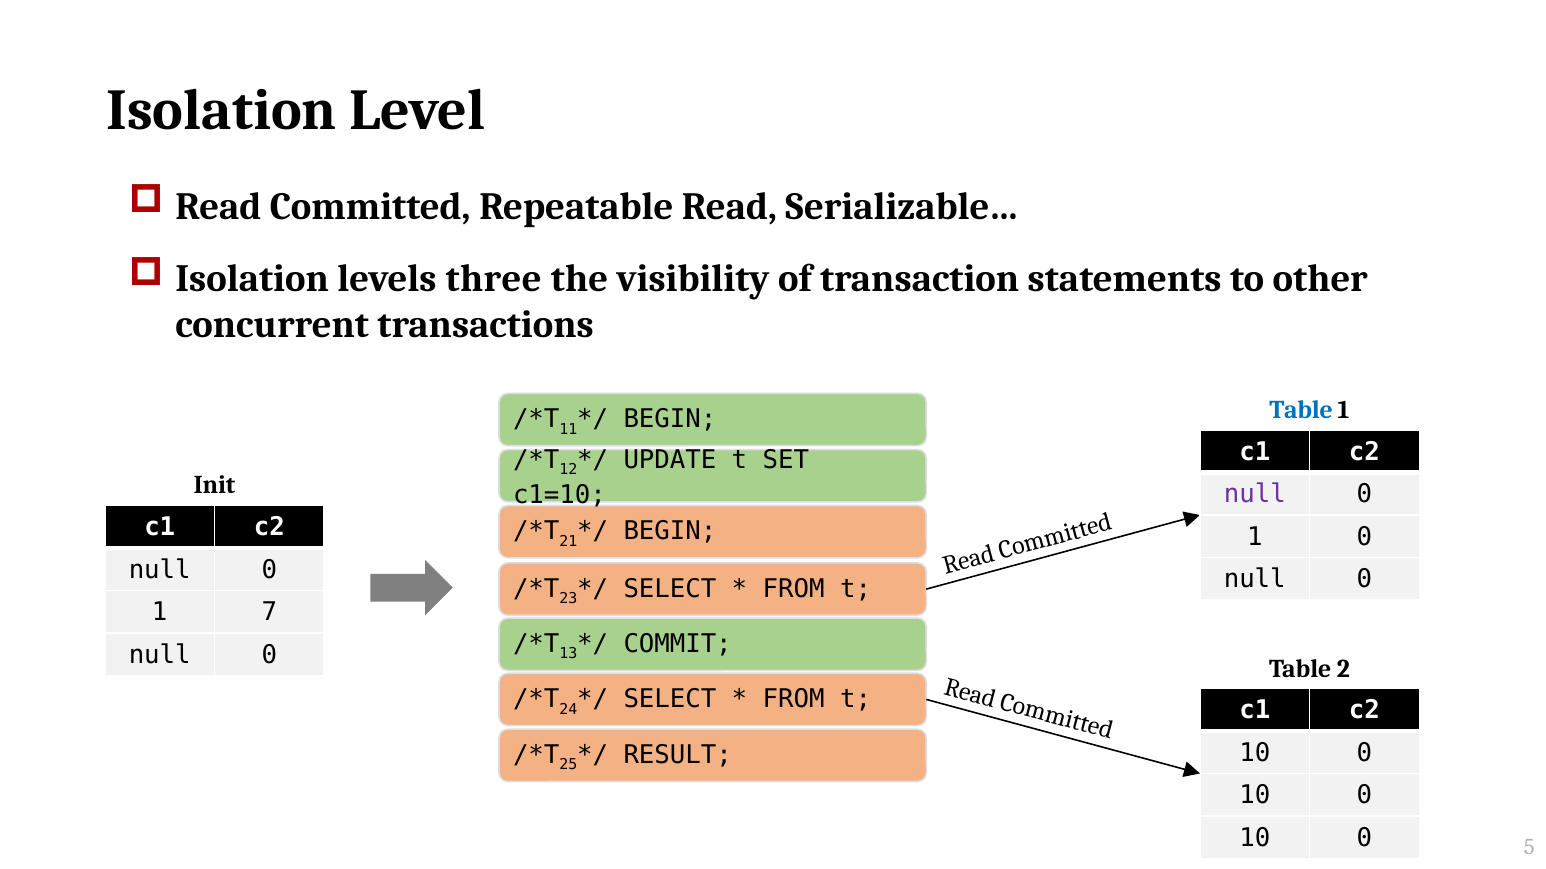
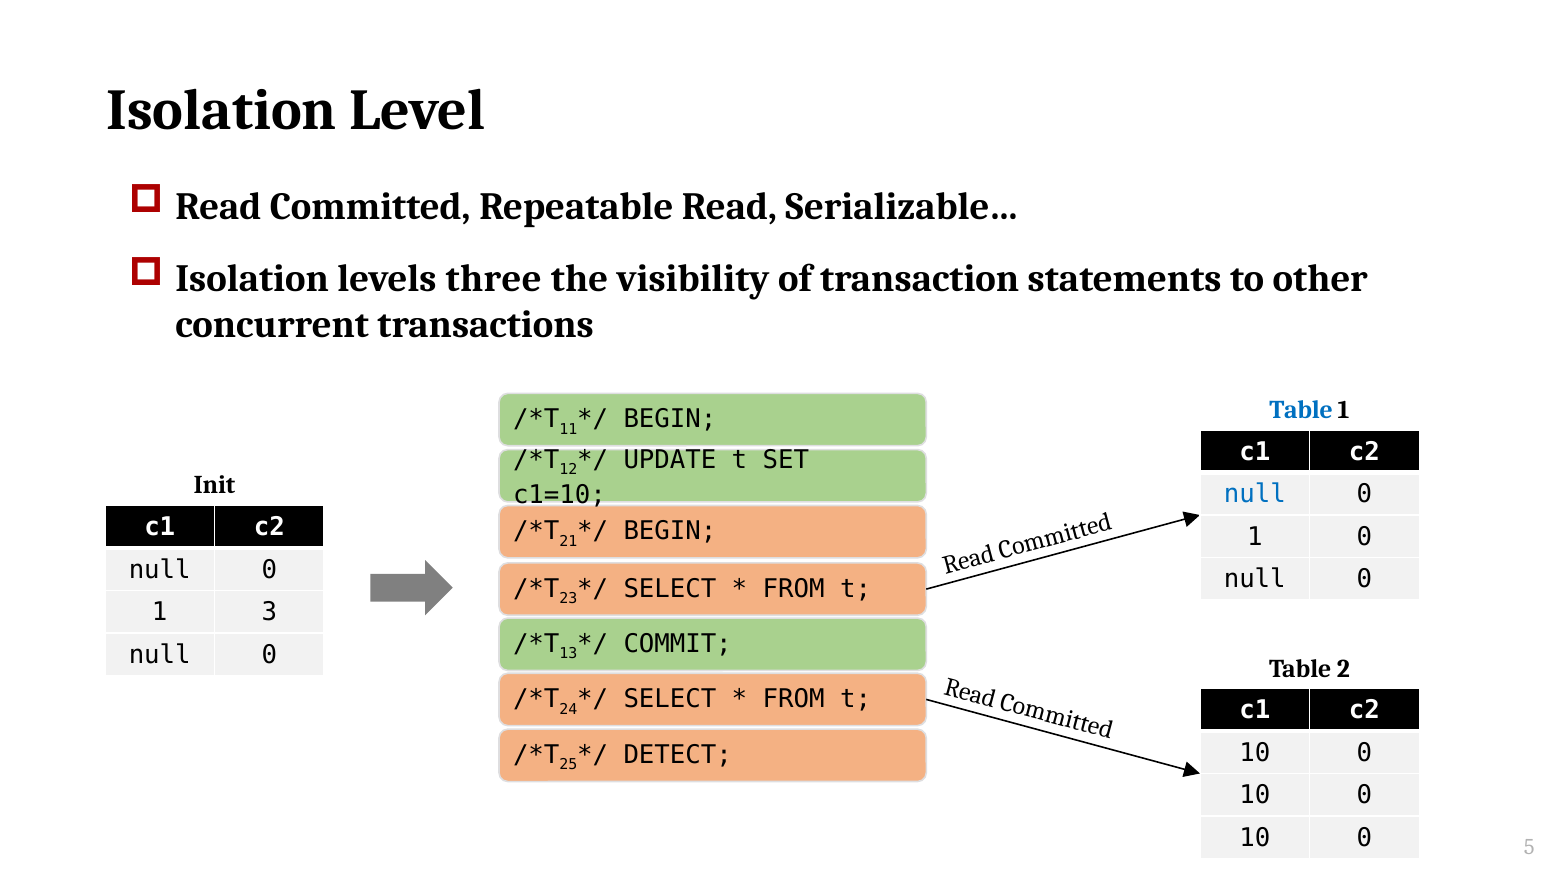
null colour: purple -> blue (1255, 495)
7: 7 -> 3 (269, 613)
RESULT: RESULT -> DETECT (678, 756)
